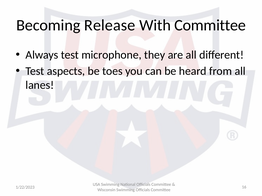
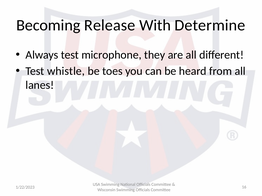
With Committee: Committee -> Determine (210, 25)
aspects: aspects -> whistle (66, 71)
